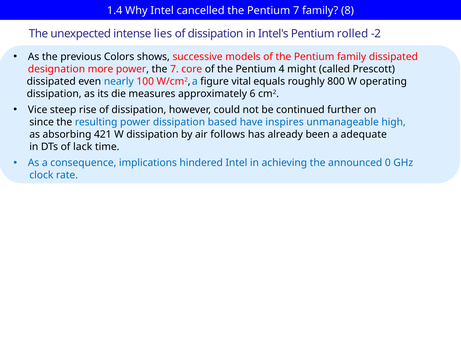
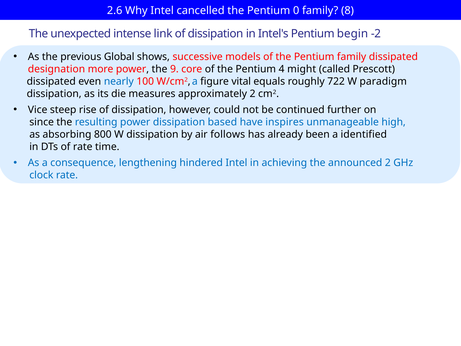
1.4: 1.4 -> 2.6 (115, 11)
Pentium 7: 7 -> 0 (296, 11)
lies: lies -> link (163, 34)
rolled: rolled -> begin (352, 34)
Colors: Colors -> Global (119, 57)
the 7: 7 -> 9 (174, 69)
800: 800 -> 722 (336, 81)
operating: operating -> paradigm (383, 81)
approximately 6: 6 -> 2 (253, 94)
421: 421 -> 800 (103, 134)
adequate: adequate -> identified (364, 134)
of lack: lack -> rate (83, 147)
implications: implications -> lengthening (148, 163)
announced 0: 0 -> 2 (388, 163)
